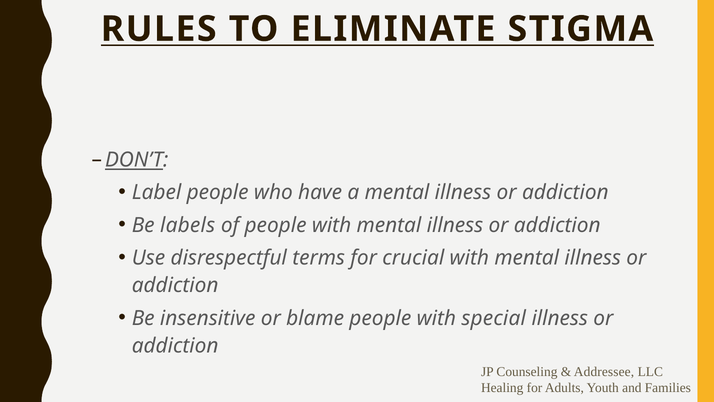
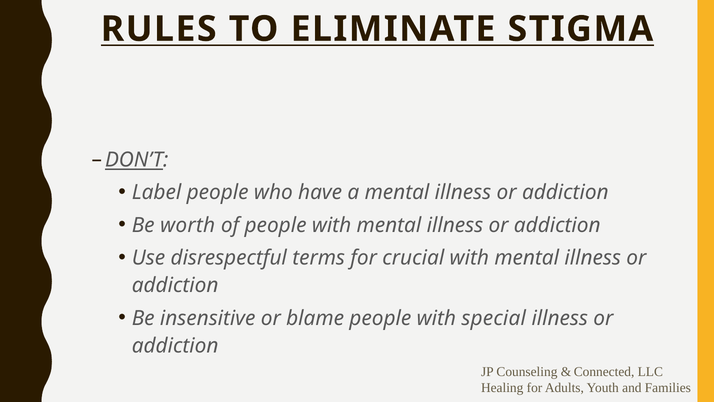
labels: labels -> worth (188, 225)
Addressee: Addressee -> Connected (604, 371)
